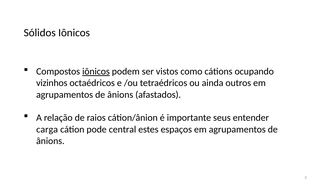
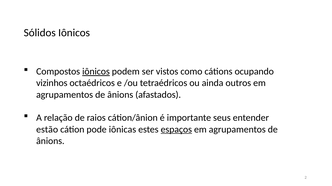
carga: carga -> estão (47, 130)
central: central -> iônicas (122, 130)
espaços underline: none -> present (176, 130)
